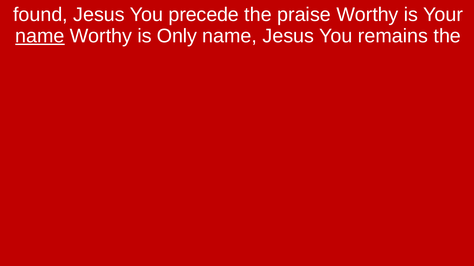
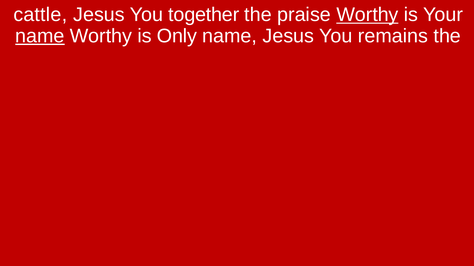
found: found -> cattle (40, 15)
precede: precede -> together (204, 15)
Worthy underline: none -> present (367, 15)
